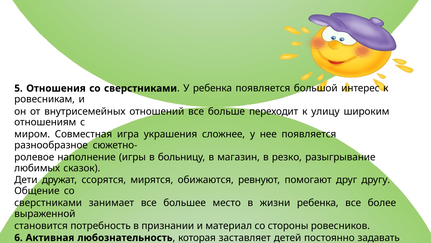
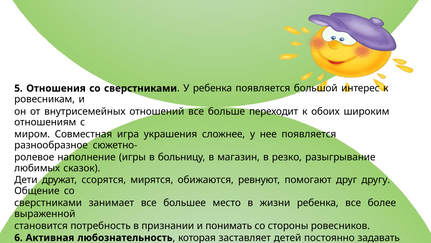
улицу: улицу -> обоих (326, 111)
материал: материал -> понимать (229, 225)
